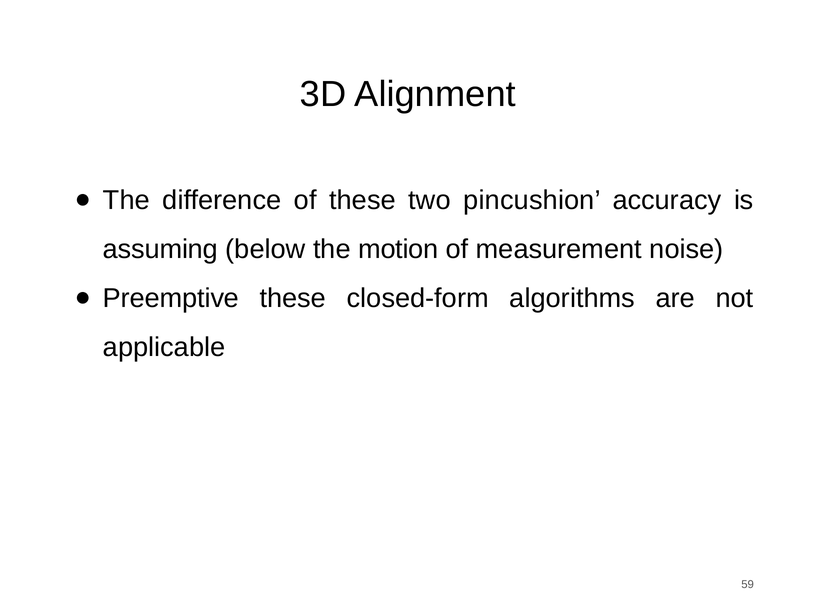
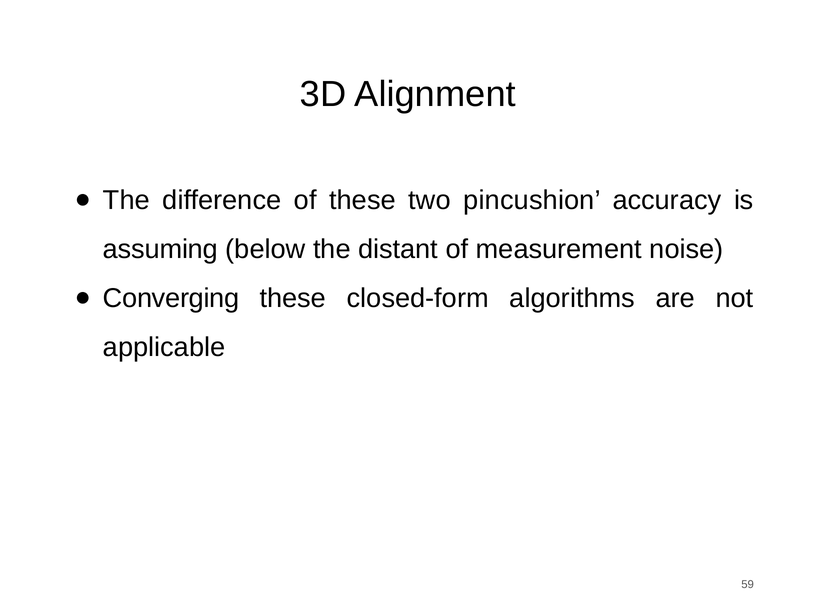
motion: motion -> distant (398, 249)
Preemptive: Preemptive -> Converging (171, 298)
